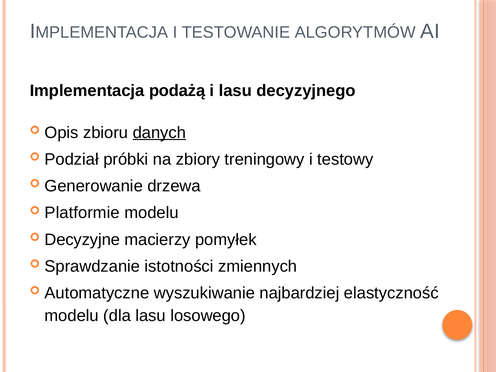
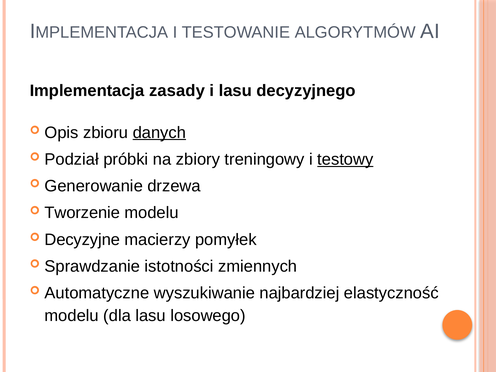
podażą: podażą -> zasady (177, 91)
testowy underline: none -> present (345, 159)
Platformie: Platformie -> Tworzenie (82, 213)
